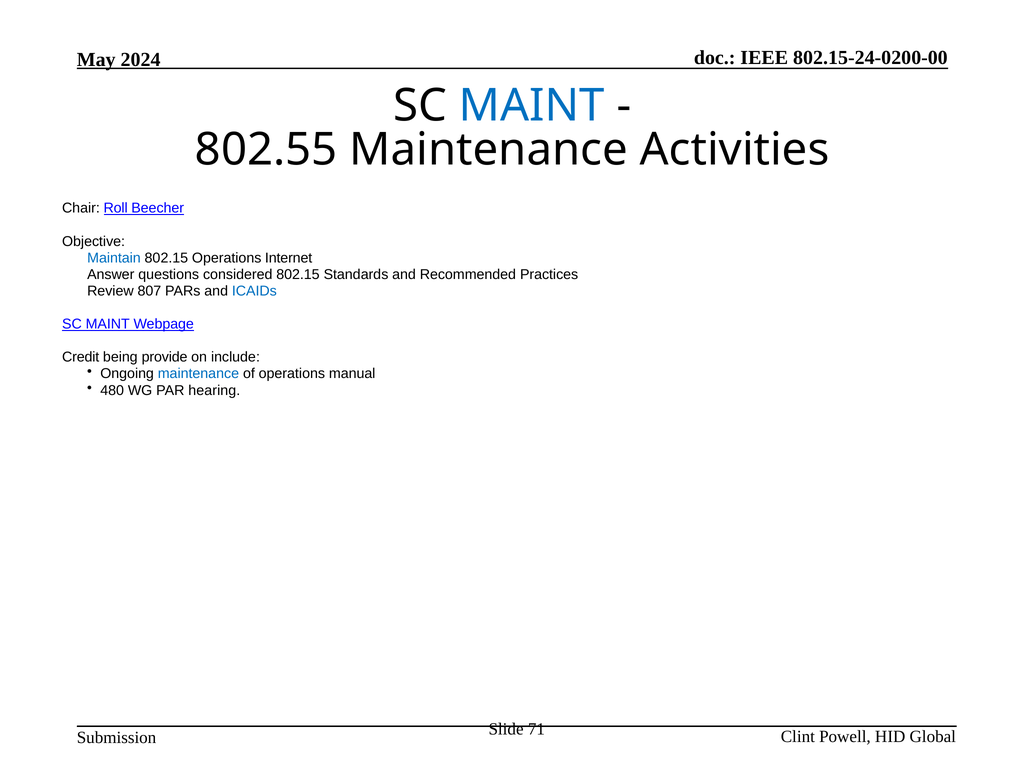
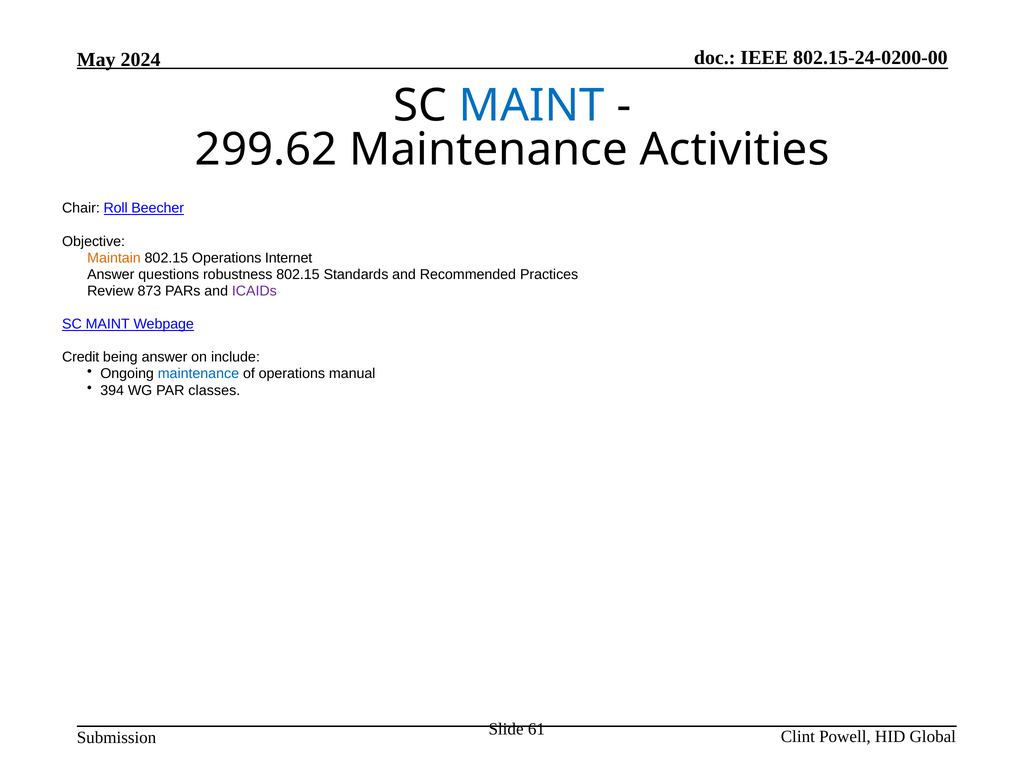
802.55: 802.55 -> 299.62 (266, 150)
Maintain colour: blue -> orange (114, 258)
considered: considered -> robustness (238, 274)
807: 807 -> 873 (149, 291)
ICAIDs colour: blue -> purple (254, 291)
being provide: provide -> answer (165, 357)
480: 480 -> 394 (112, 390)
hearing: hearing -> classes (214, 390)
71: 71 -> 61 (536, 729)
